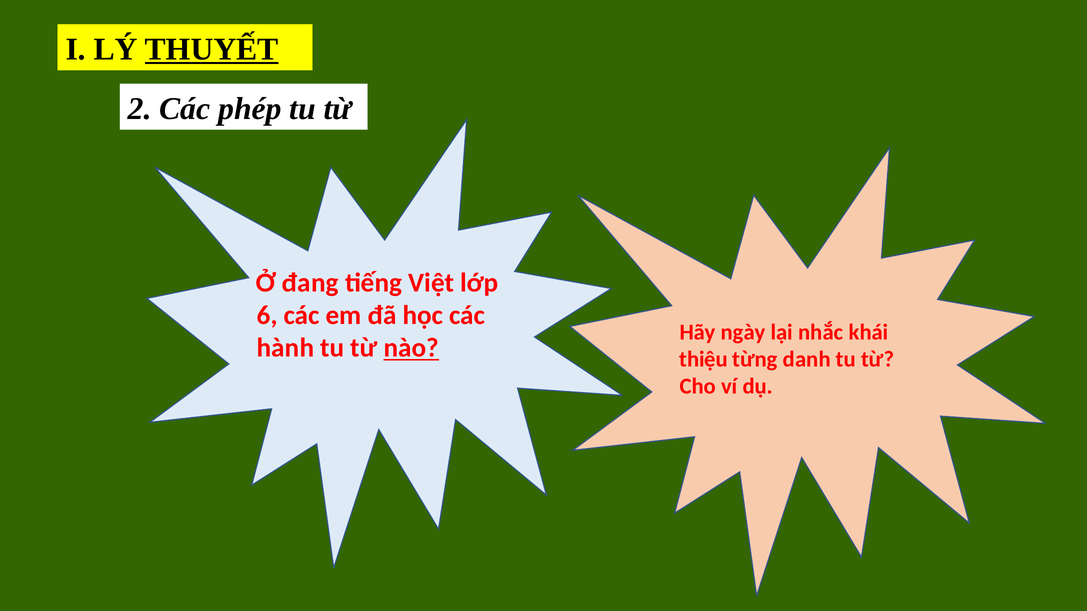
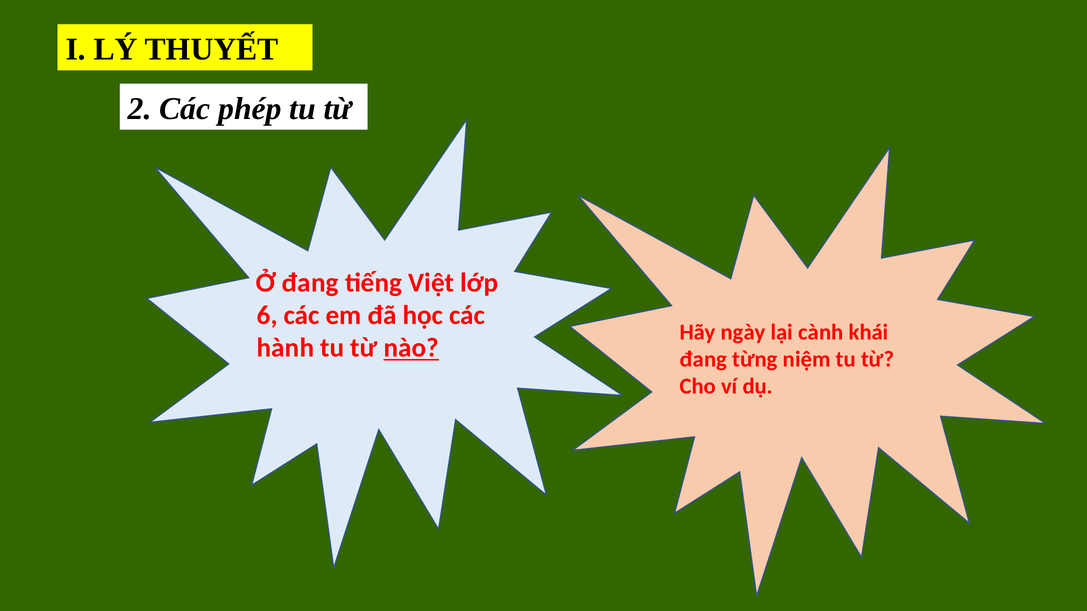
THUYẾT underline: present -> none (212, 50)
nhắc: nhắc -> cành (821, 332)
thiệu: thiệu -> đang (703, 360)
danh: danh -> niệm (807, 360)
